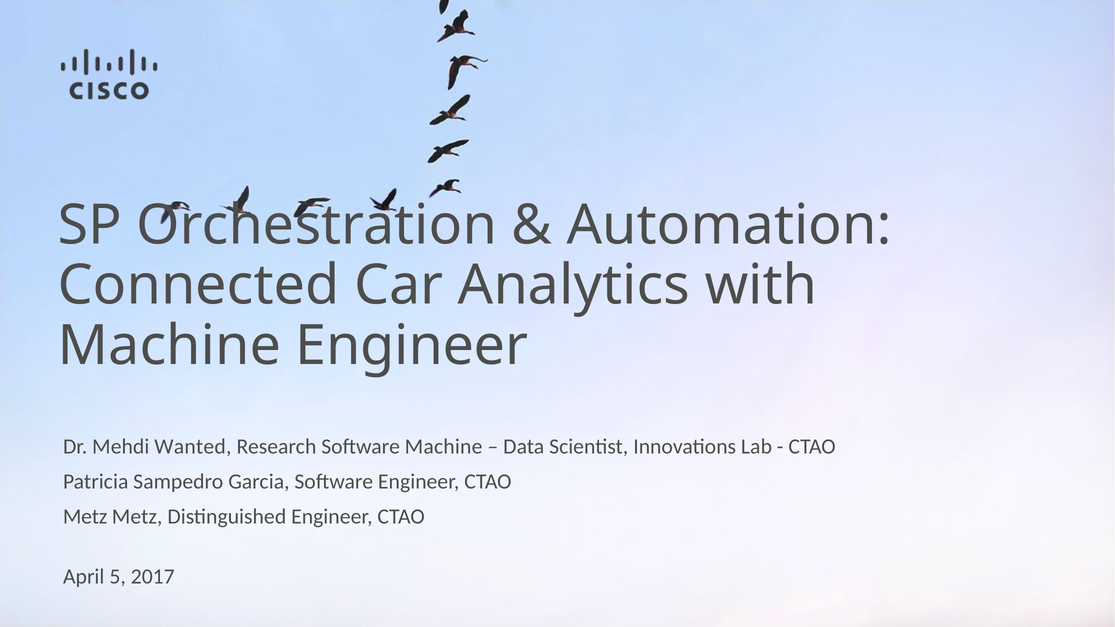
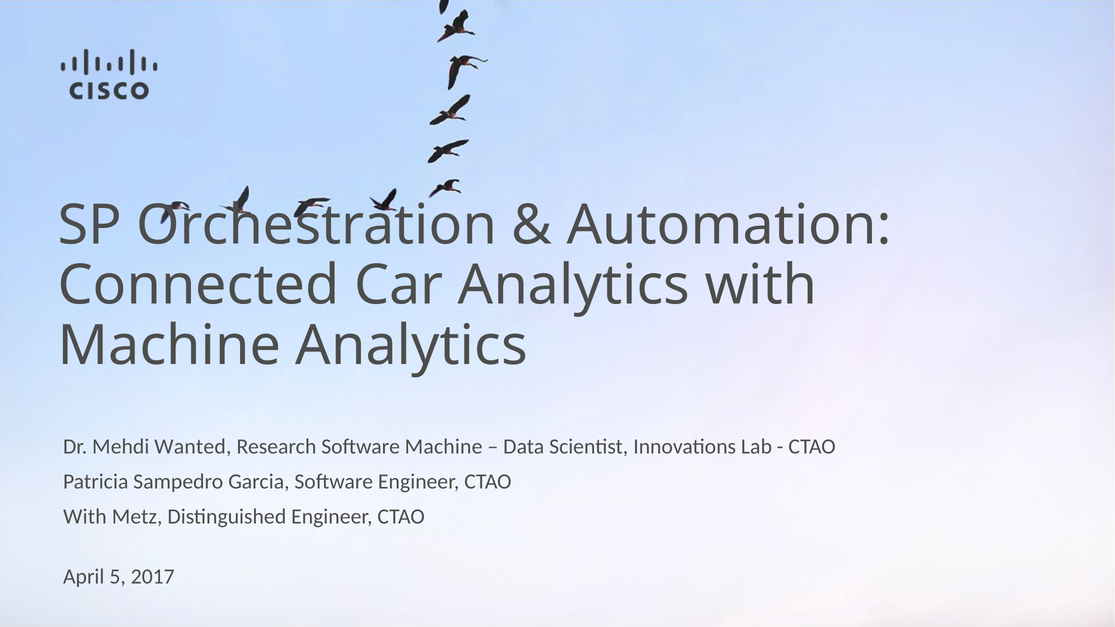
Machine Engineer: Engineer -> Analytics (412, 346)
Metz: Metz -> With (85, 517)
